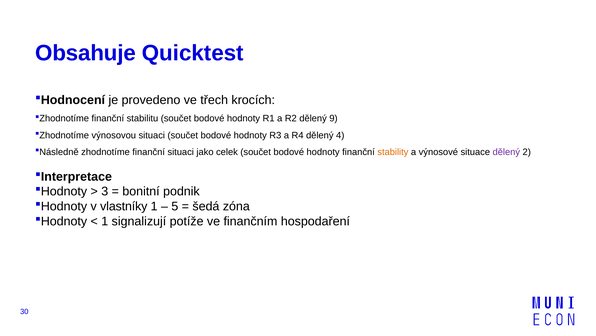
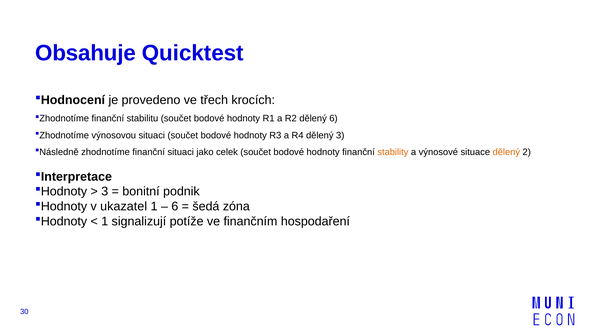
dělený 9: 9 -> 6 (333, 118)
dělený 4: 4 -> 3 (340, 135)
dělený colour: purple -> orange (506, 152)
vlastníky: vlastníky -> ukazatel (124, 206)
5: 5 -> 6 (175, 206)
